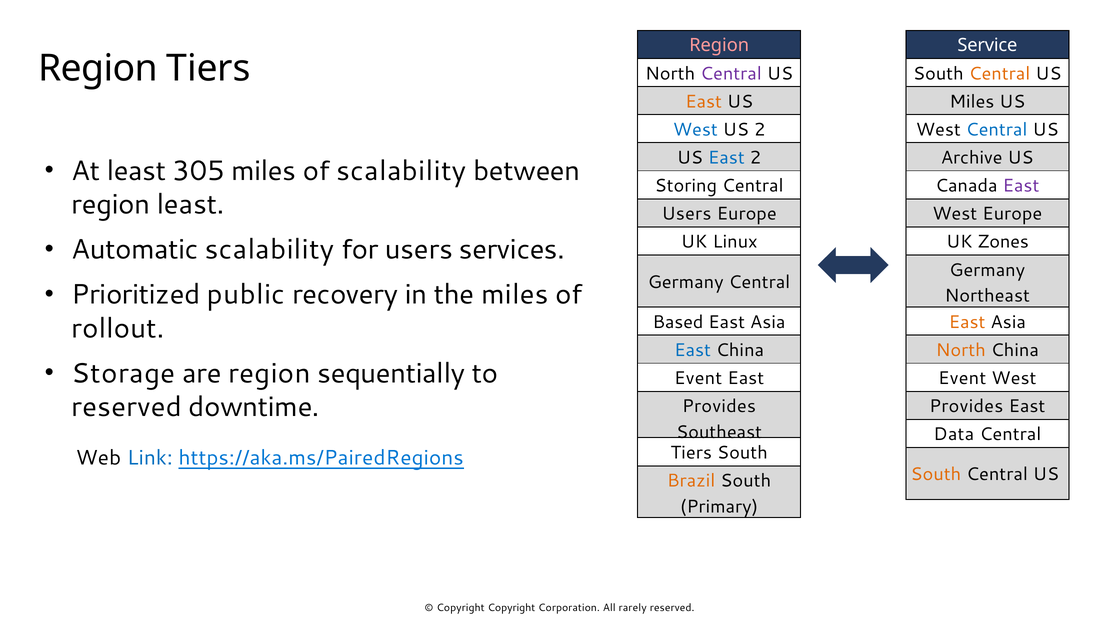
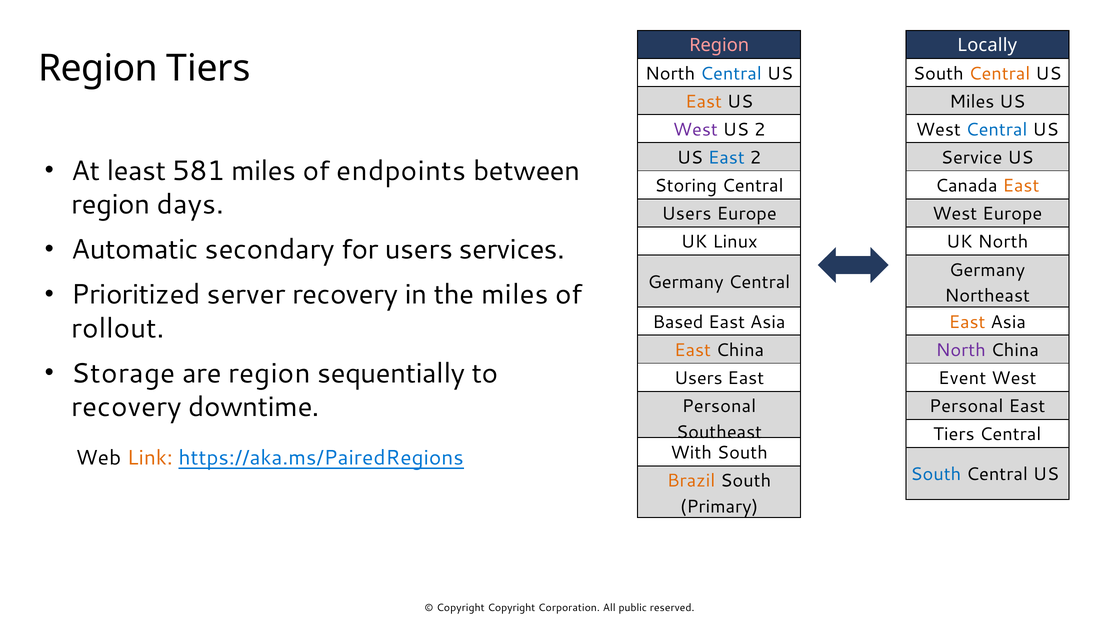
Service: Service -> Locally (987, 45)
Central colour: purple -> blue (731, 74)
West colour: blue -> purple (695, 130)
Archive: Archive -> Service (972, 158)
305: 305 -> 581 (199, 171)
of scalability: scalability -> endpoints (401, 171)
East colour: purple -> orange (1021, 186)
region least: least -> days (190, 205)
UK Zones: Zones -> North (1003, 242)
Automatic scalability: scalability -> secondary (270, 250)
public: public -> server (246, 295)
East colour: blue -> orange (693, 350)
North colour: orange -> purple (961, 350)
Event: Event -> Users (698, 379)
reserved: reserved -> recovery (127, 407)
Provides: Provides -> Personal (719, 407)
Provides: Provides -> Personal (966, 407)
Data: Data -> Tiers (954, 435)
Tiers: Tiers -> With (691, 453)
Link colour: blue -> orange (150, 458)
South colour: orange -> blue (936, 475)
rarely: rarely -> public (633, 608)
